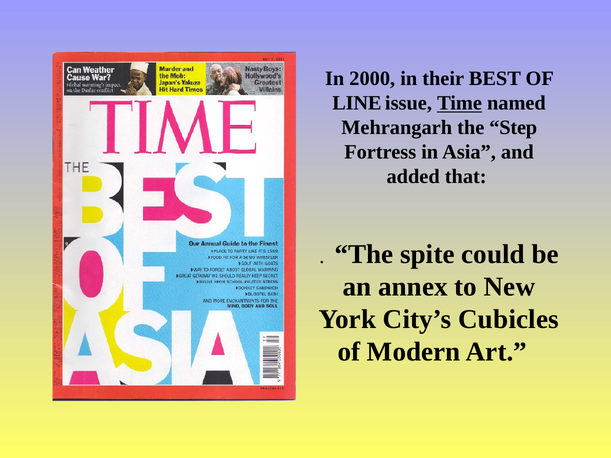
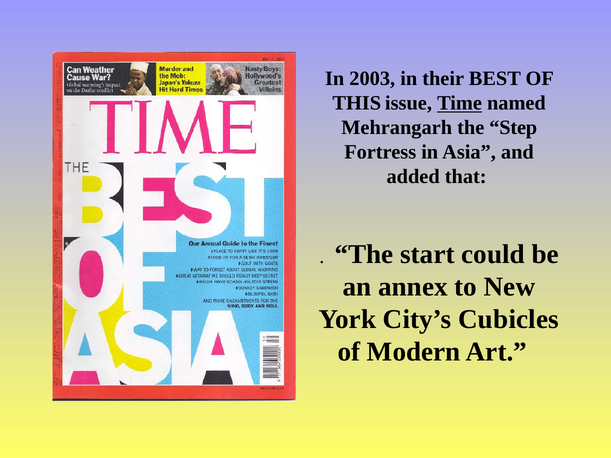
2000: 2000 -> 2003 (372, 79)
LINE: LINE -> THIS (357, 103)
spite: spite -> start (427, 254)
